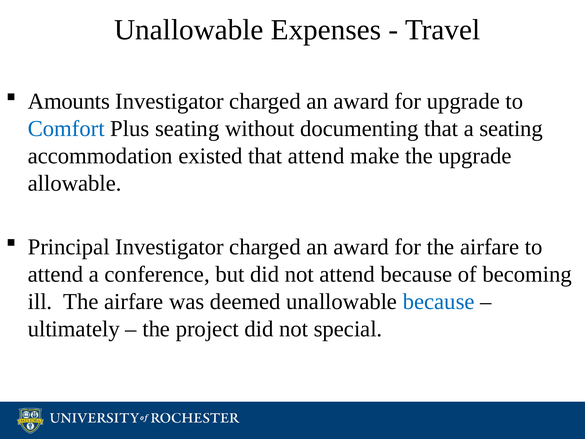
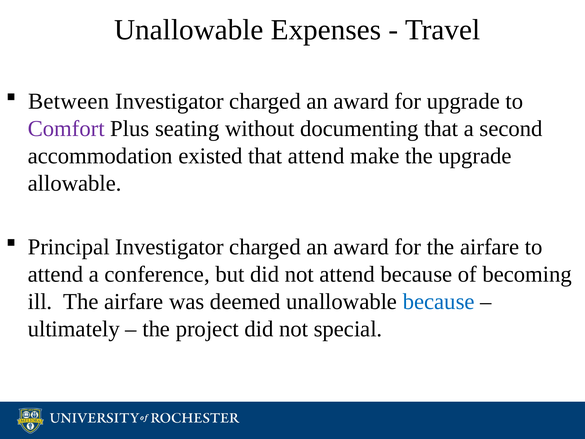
Amounts: Amounts -> Between (69, 101)
Comfort colour: blue -> purple (66, 129)
a seating: seating -> second (511, 129)
